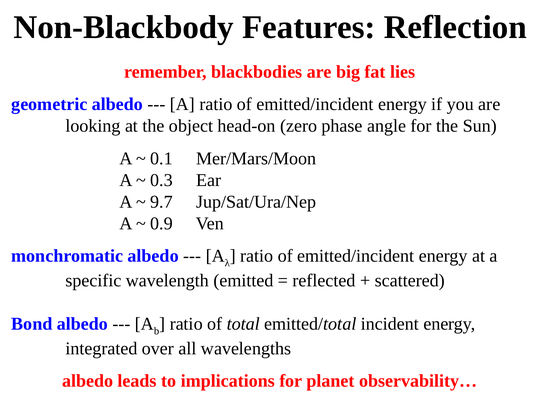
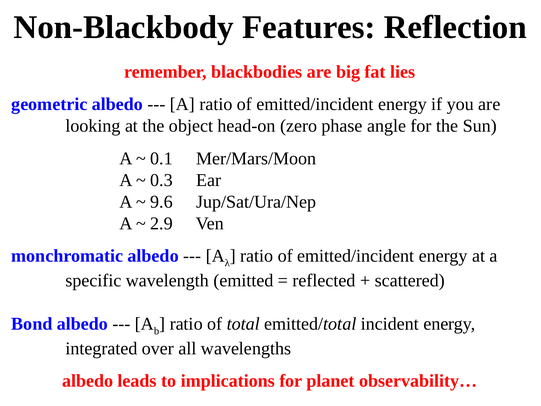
9.7: 9.7 -> 9.6 (162, 202)
0.9: 0.9 -> 2.9 (162, 223)
